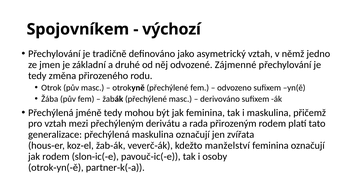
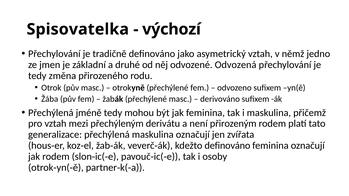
Spojovníkem: Spojovníkem -> Spisovatelka (78, 29)
Zájmenné: Zájmenné -> Odvozená (236, 65)
rada: rada -> není (199, 124)
kdežto manželství: manželství -> definováno (227, 146)
